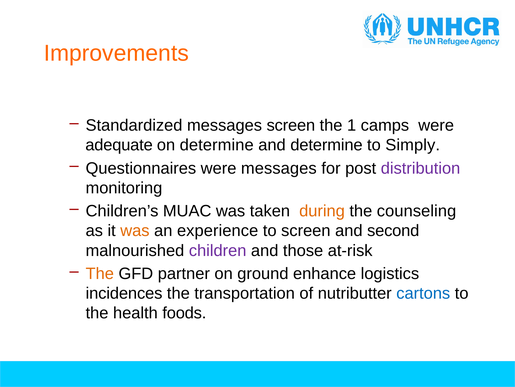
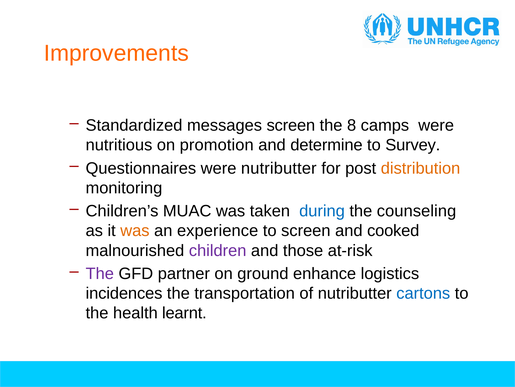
1: 1 -> 8 (352, 125)
adequate: adequate -> nutritious (119, 145)
on determine: determine -> promotion (217, 145)
Simply: Simply -> Survey (413, 145)
were messages: messages -> nutributter (279, 168)
distribution colour: purple -> orange (421, 168)
during colour: orange -> blue (322, 211)
second: second -> cooked (393, 230)
The colour: orange -> purple (100, 273)
foods: foods -> learnt (184, 313)
